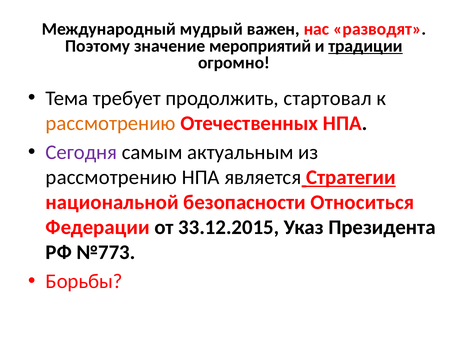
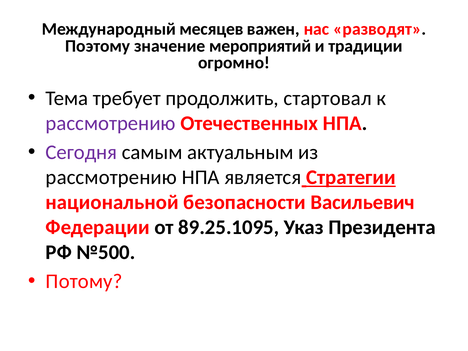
мудрый: мудрый -> месяцев (211, 29)
традиции underline: present -> none (366, 46)
рассмотрению colour: orange -> purple (111, 123)
Относиться: Относиться -> Васильевич (363, 202)
33.12.2015: 33.12.2015 -> 89.25.1095 (229, 227)
№773: №773 -> №500 (106, 252)
Борьбы: Борьбы -> Потому (84, 281)
